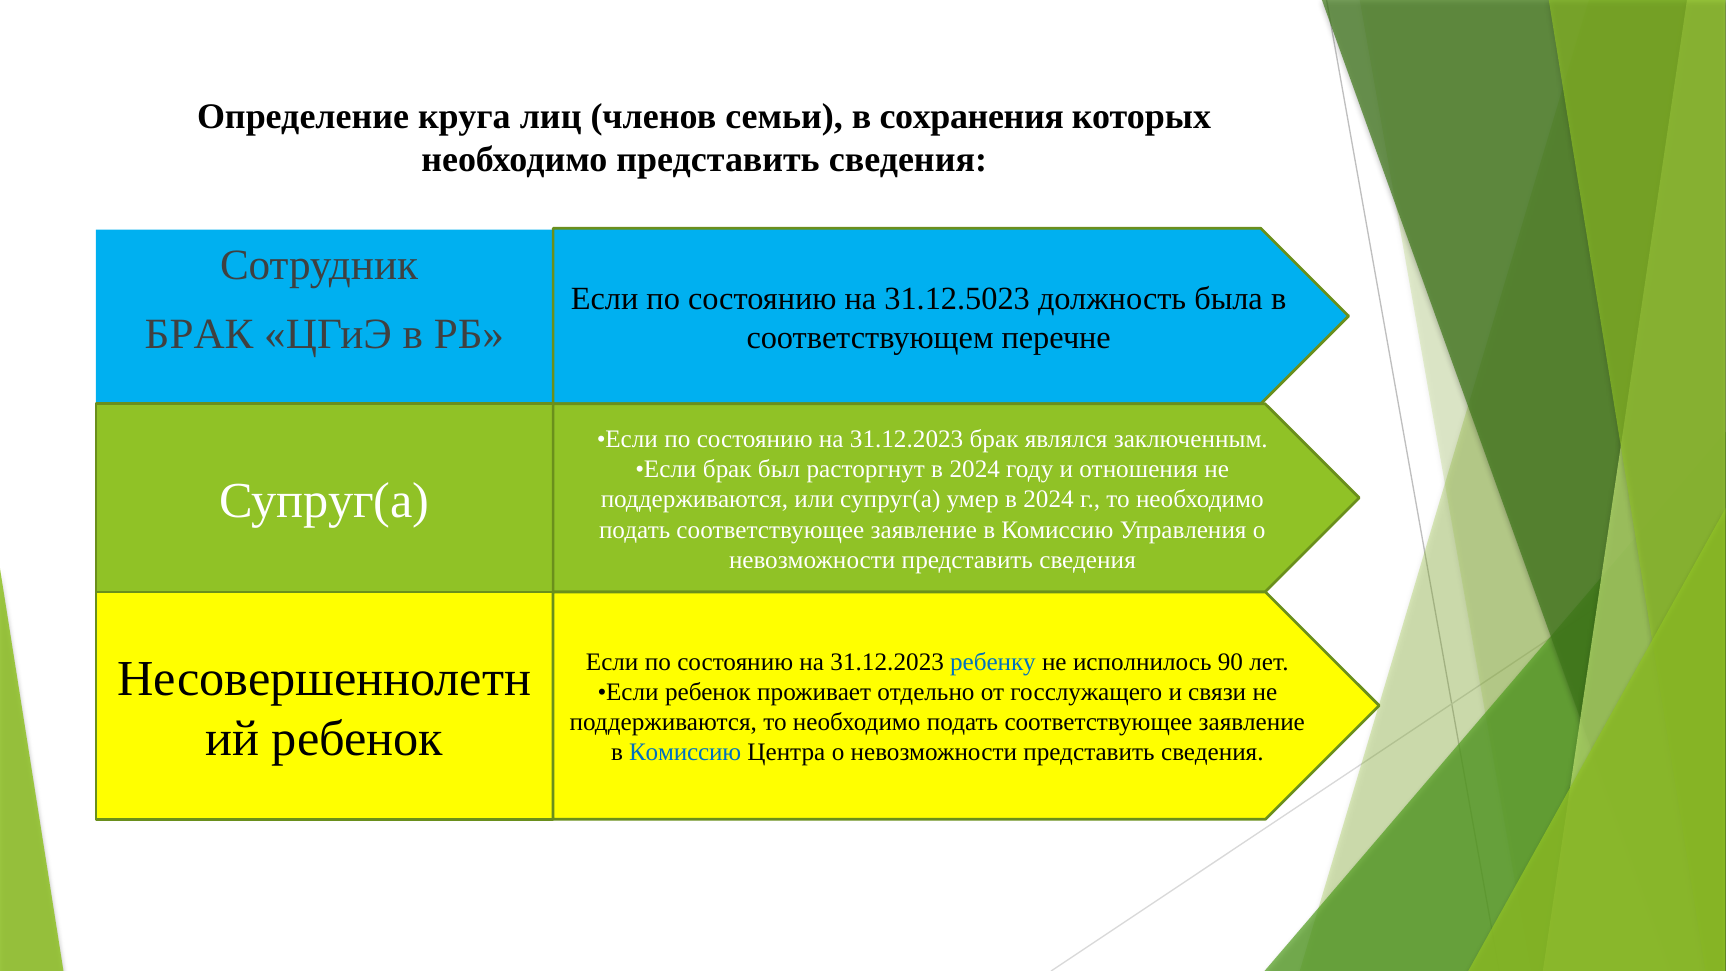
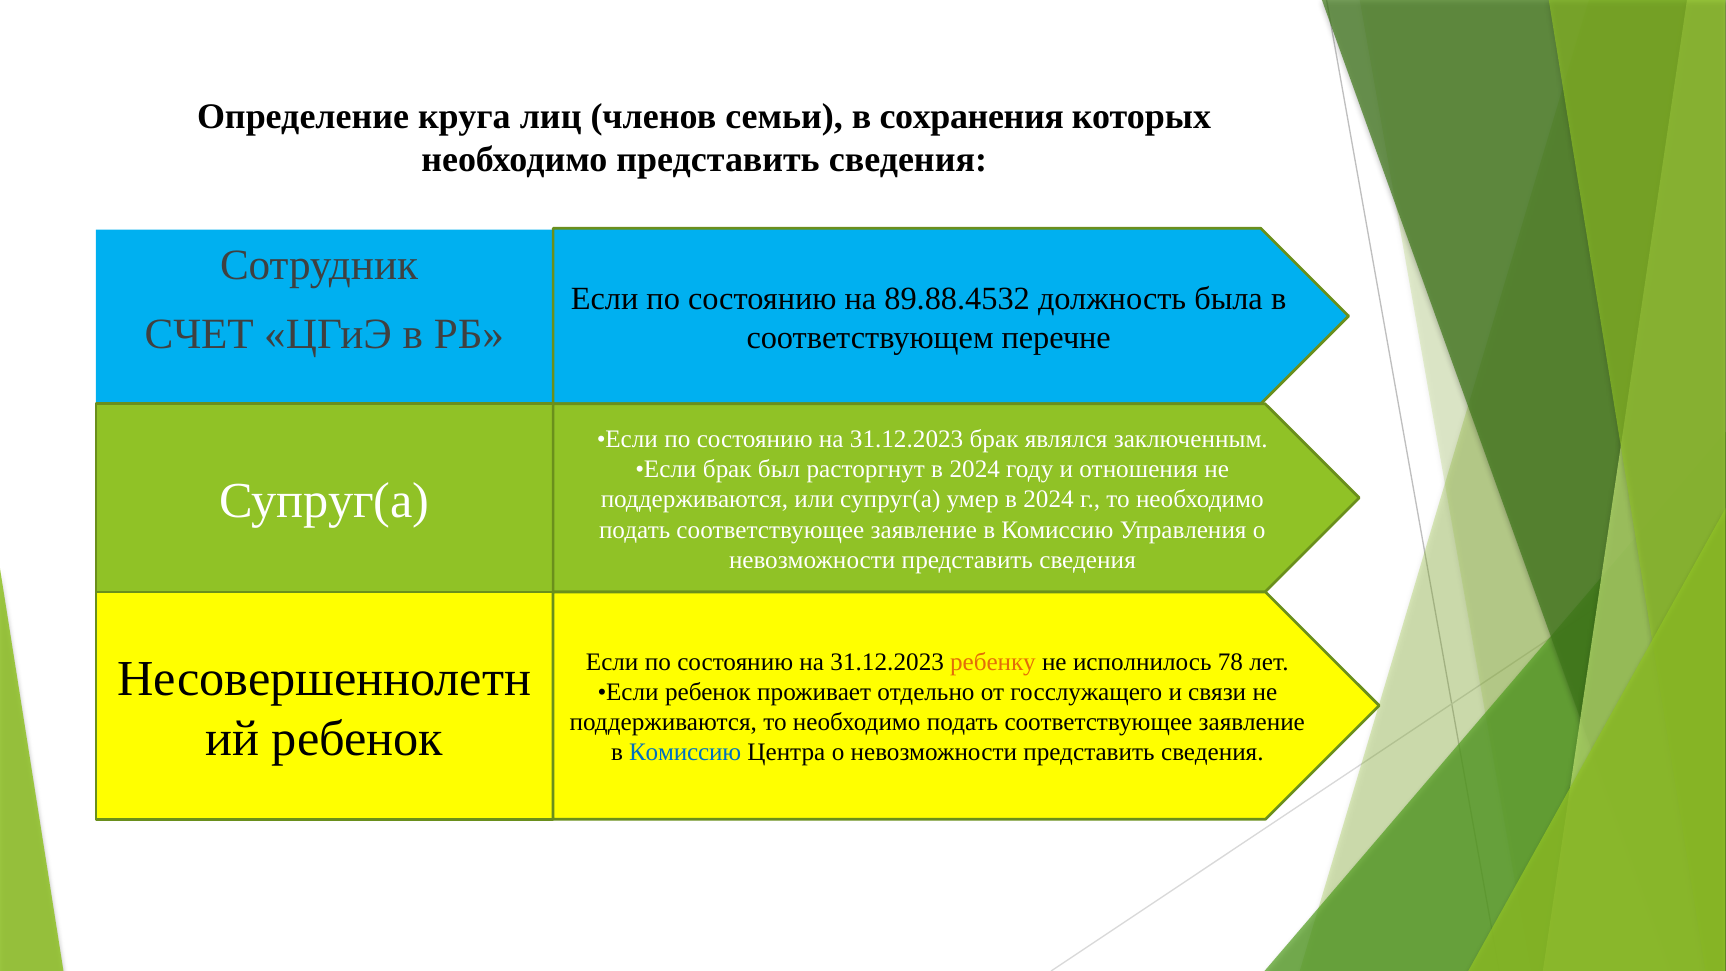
31.12.5023: 31.12.5023 -> 89.88.4532 (957, 299)
БРАК: БРАК -> СЧЕТ (199, 335)
ребенку colour: blue -> orange (993, 662)
90: 90 -> 78 (1230, 662)
